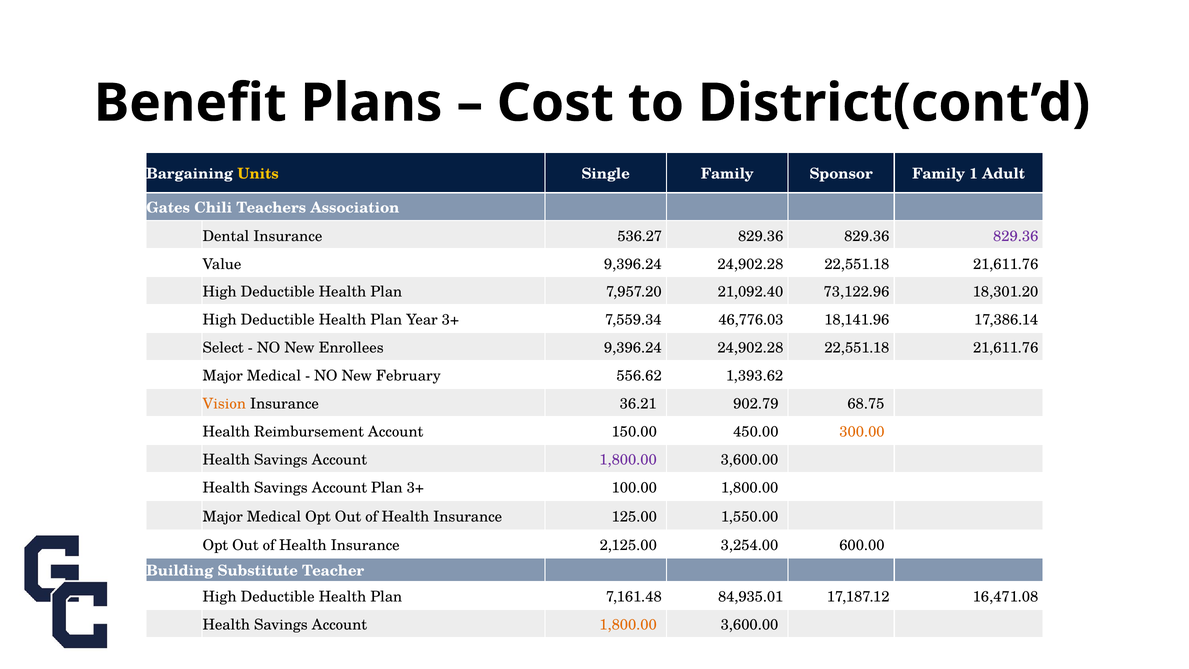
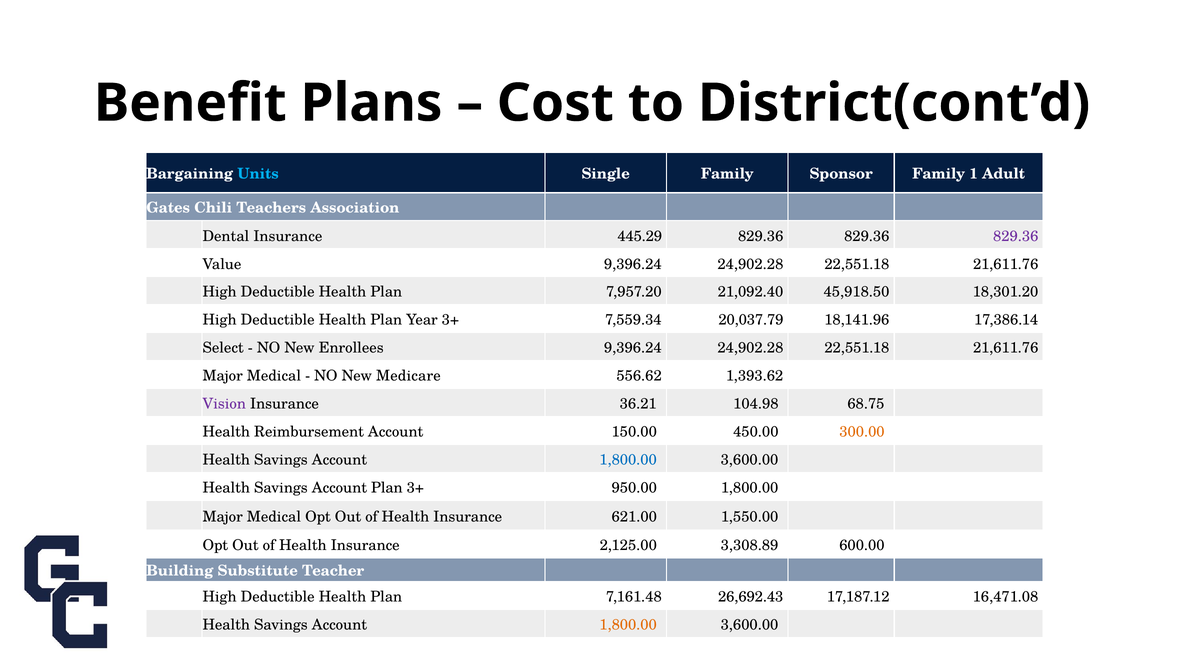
Units colour: yellow -> light blue (258, 174)
536.27: 536.27 -> 445.29 (640, 236)
73,122.96: 73,122.96 -> 45,918.50 (857, 292)
46,776.03: 46,776.03 -> 20,037.79 (751, 320)
February: February -> Medicare (408, 376)
Vision colour: orange -> purple (224, 404)
902.79: 902.79 -> 104.98 (756, 404)
1,800.00 colour: purple -> blue (628, 460)
100.00: 100.00 -> 950.00 (634, 488)
125.00: 125.00 -> 621.00 (634, 516)
3,254.00: 3,254.00 -> 3,308.89 (750, 545)
84,935.01: 84,935.01 -> 26,692.43 (751, 597)
